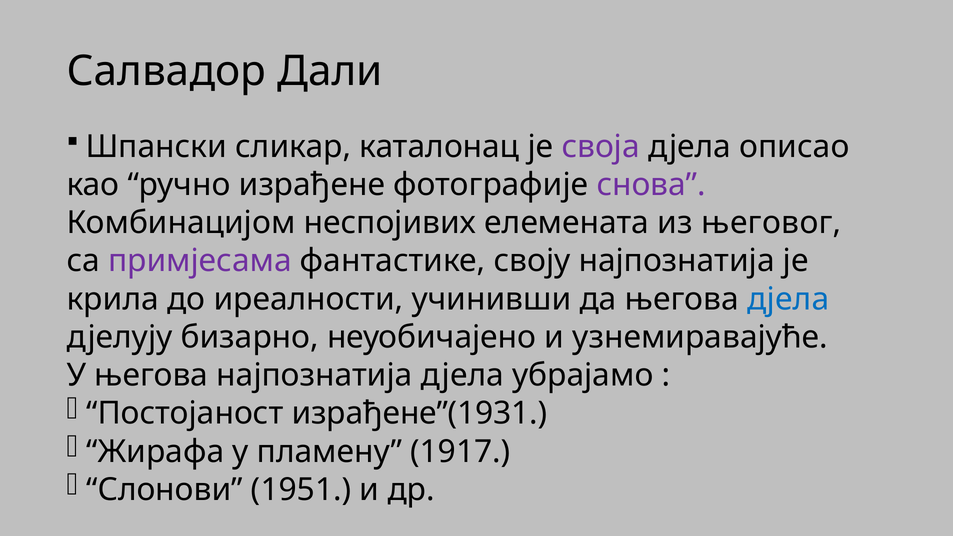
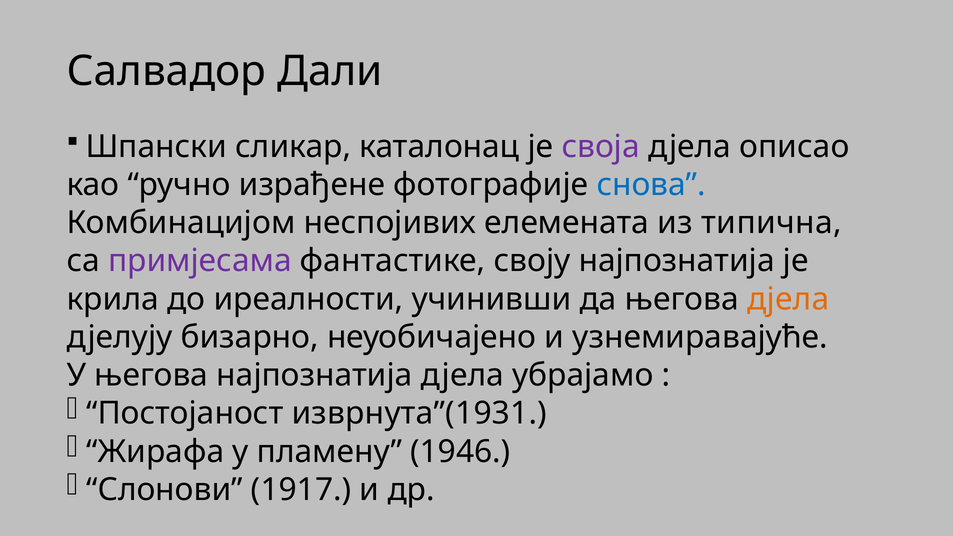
снова colour: purple -> blue (651, 185)
његовог: његовог -> типична (771, 223)
дјела colour: blue -> orange (788, 299)
израђене”(1931: израђене”(1931 -> изврнута”(1931 (419, 414)
1917: 1917 -> 1946 (460, 452)
1951: 1951 -> 1917 (301, 490)
